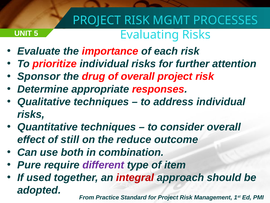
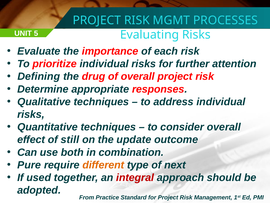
Sponsor: Sponsor -> Defining (39, 76)
reduce: reduce -> update (134, 139)
different colour: purple -> orange (103, 165)
item: item -> next (175, 165)
